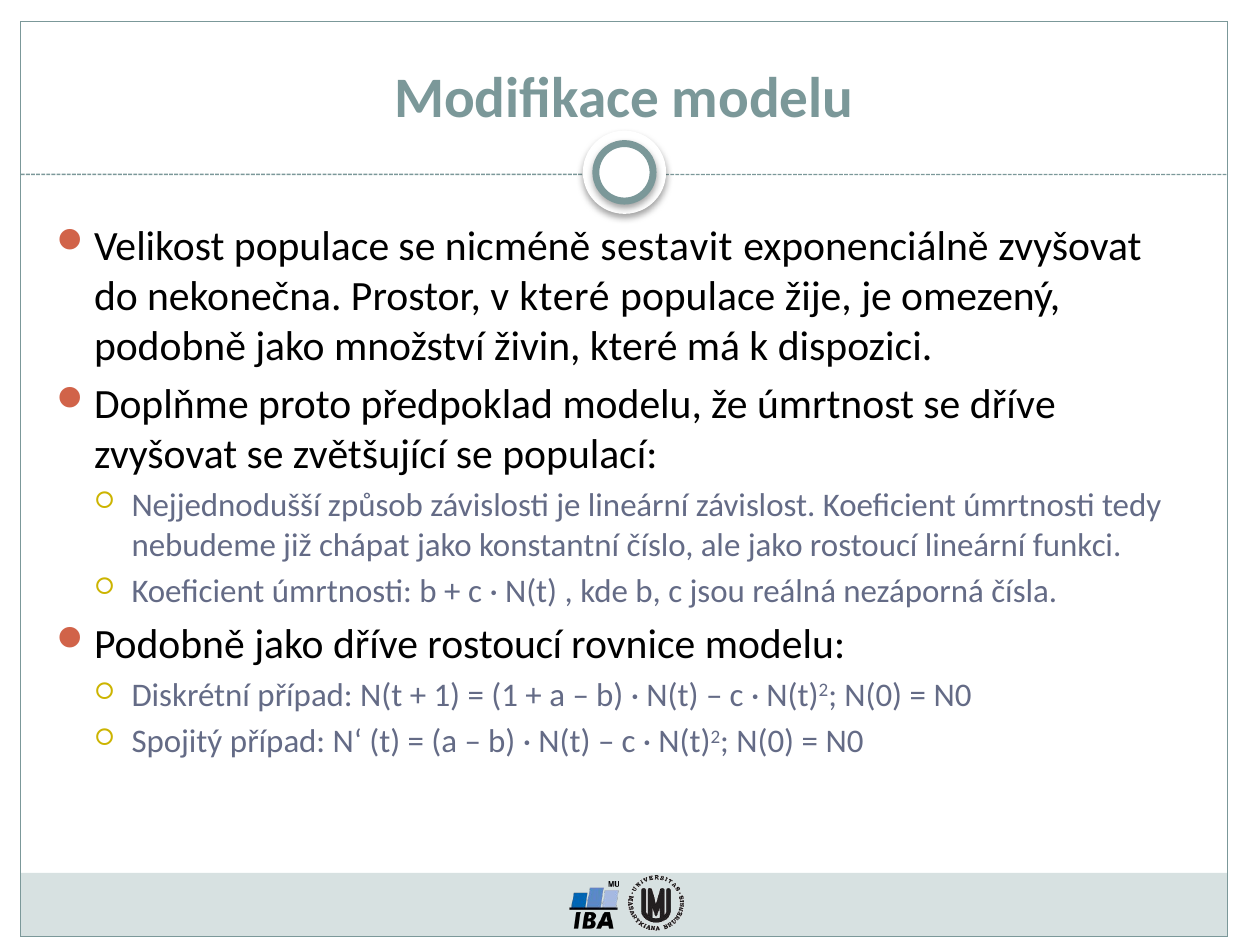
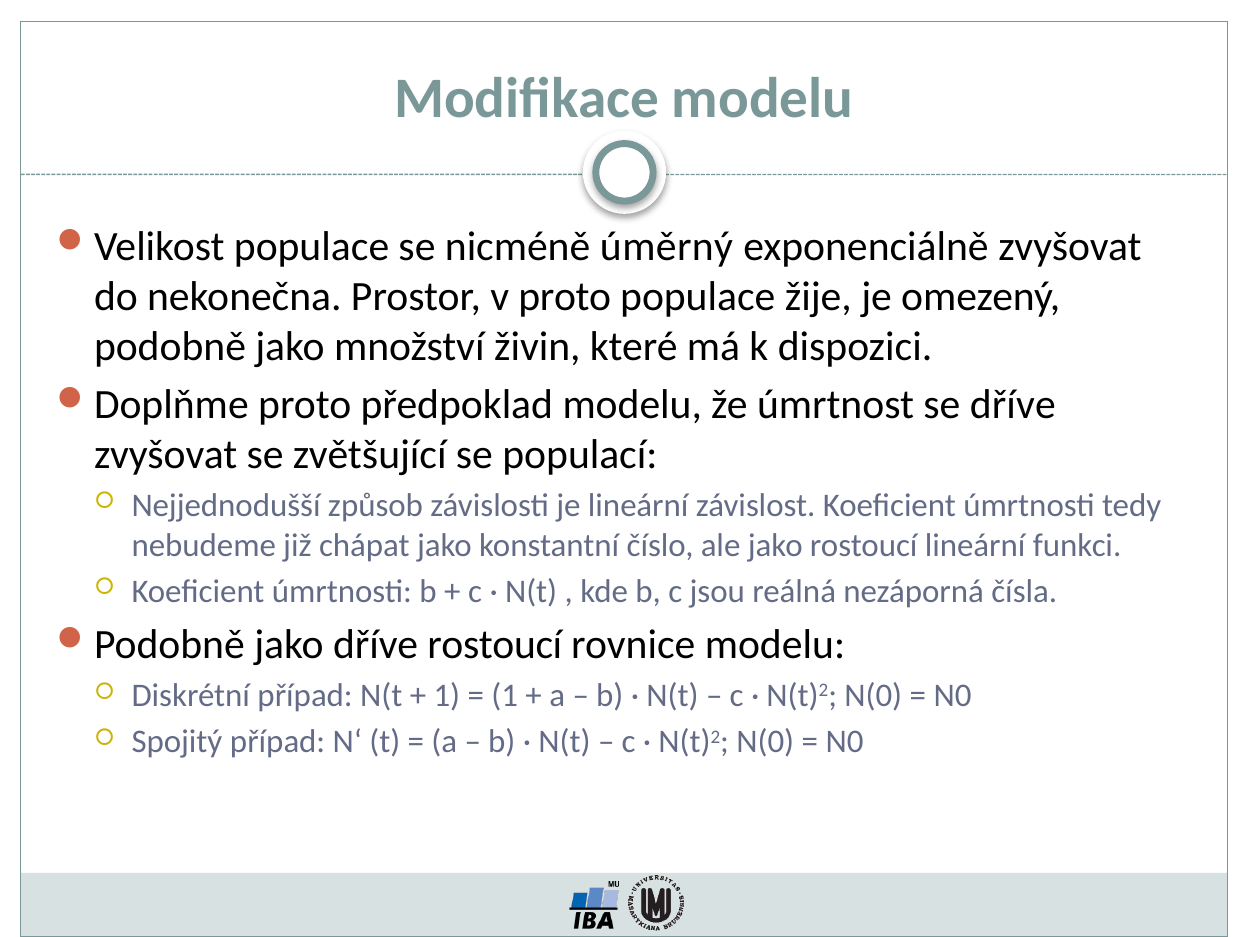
sestavit: sestavit -> úměrný (667, 247)
v které: které -> proto (565, 297)
